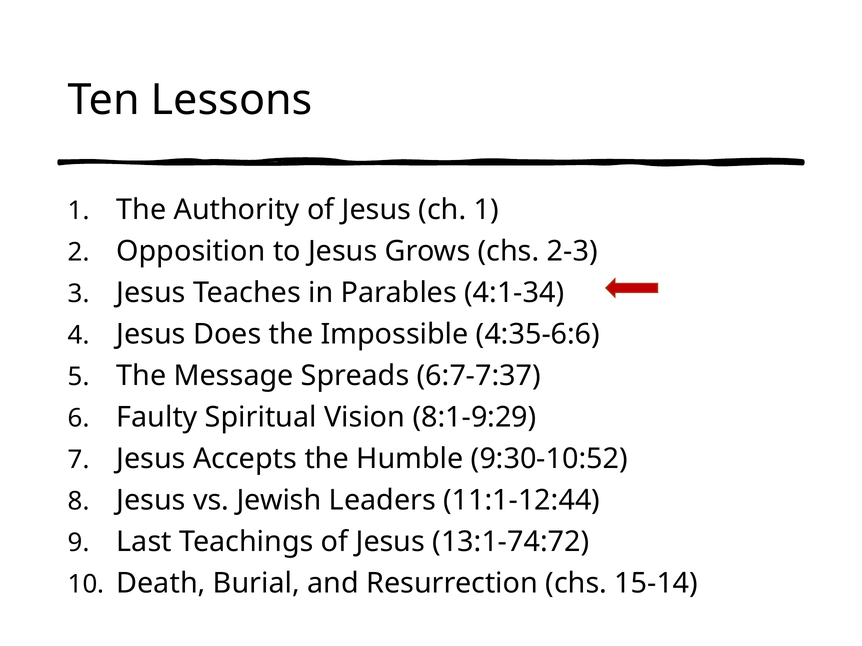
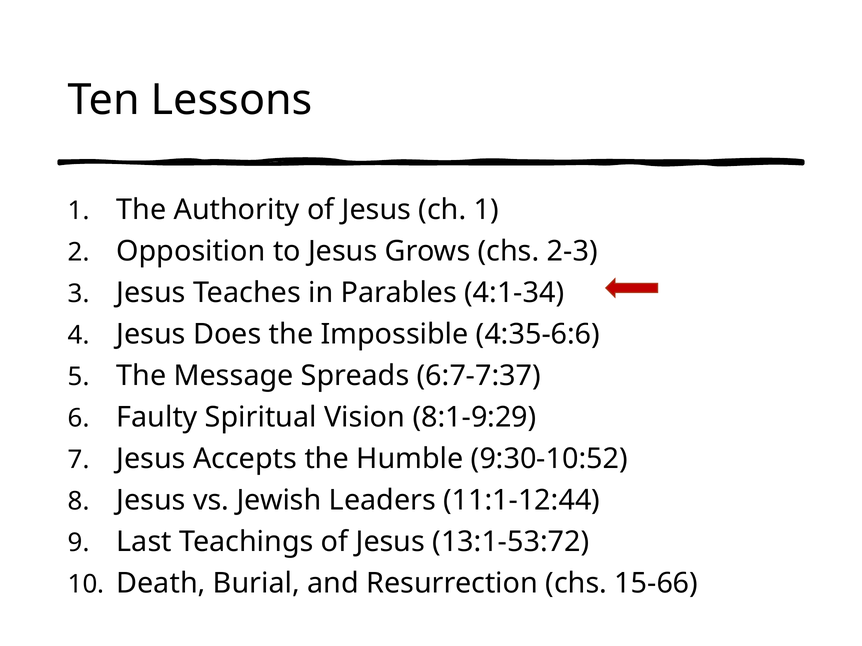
13:1-74:72: 13:1-74:72 -> 13:1-53:72 (511, 542)
15-14: 15-14 -> 15-66 (656, 584)
